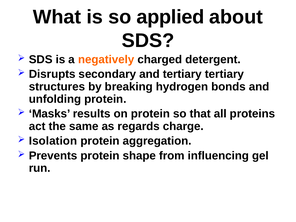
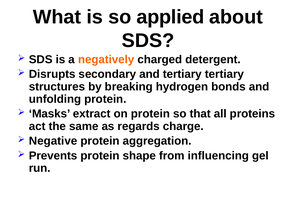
results: results -> extract (92, 114)
Isolation: Isolation -> Negative (53, 141)
